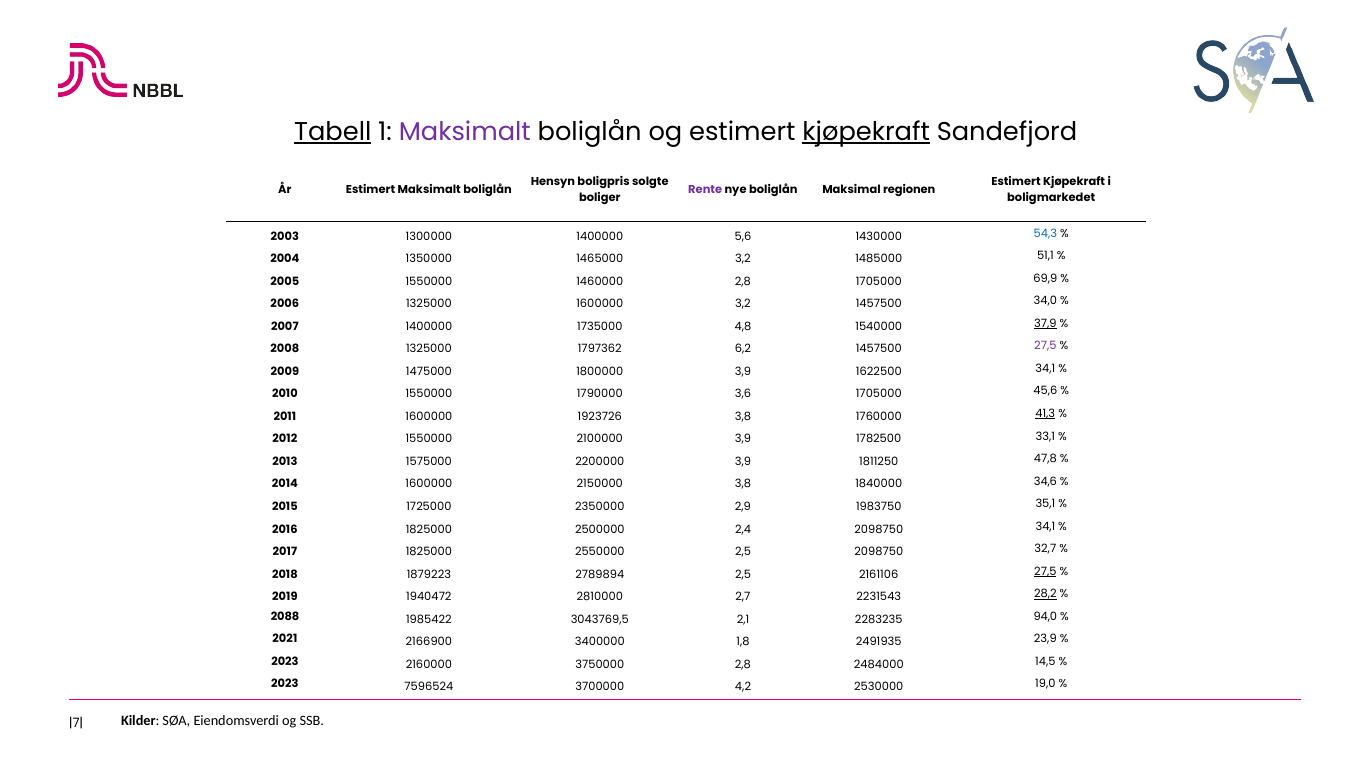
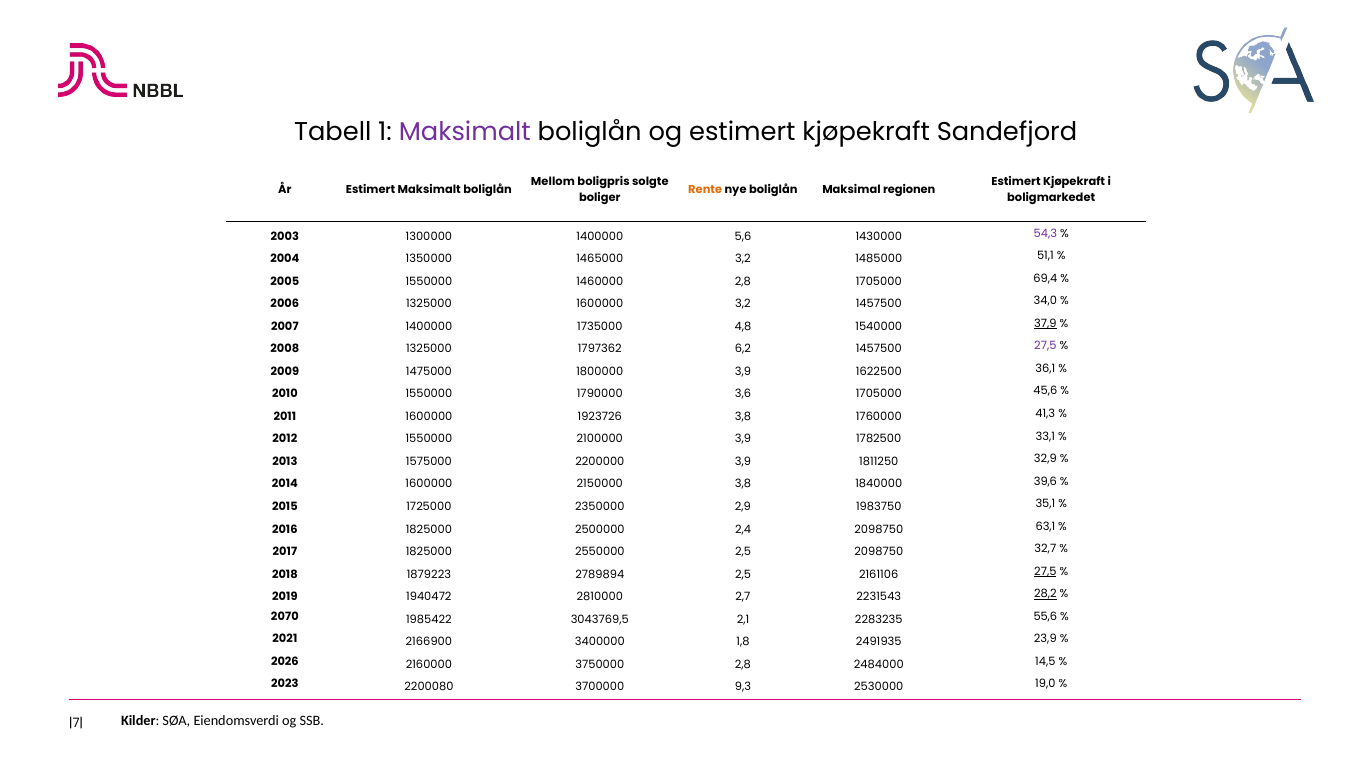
Tabell underline: present -> none (333, 132)
kjøpekraft underline: present -> none (866, 132)
Hensyn: Hensyn -> Mellom (553, 181)
Rente colour: purple -> orange (705, 189)
54,3 colour: blue -> purple (1045, 233)
69,9: 69,9 -> 69,4 (1045, 278)
34,1: 34,1 -> 36,1 (1045, 369)
41,3 underline: present -> none (1045, 414)
47,8: 47,8 -> 32,9 (1045, 459)
34,6: 34,6 -> 39,6 (1045, 481)
34,1: 34,1 -> 63,1 (1045, 526)
2088: 2088 -> 2070 (285, 616)
94,0: 94,0 -> 55,6 (1045, 616)
2023: 2023 -> 2026 (285, 661)
7596524: 7596524 -> 2200080 (429, 687)
4,2: 4,2 -> 9,3 (743, 687)
